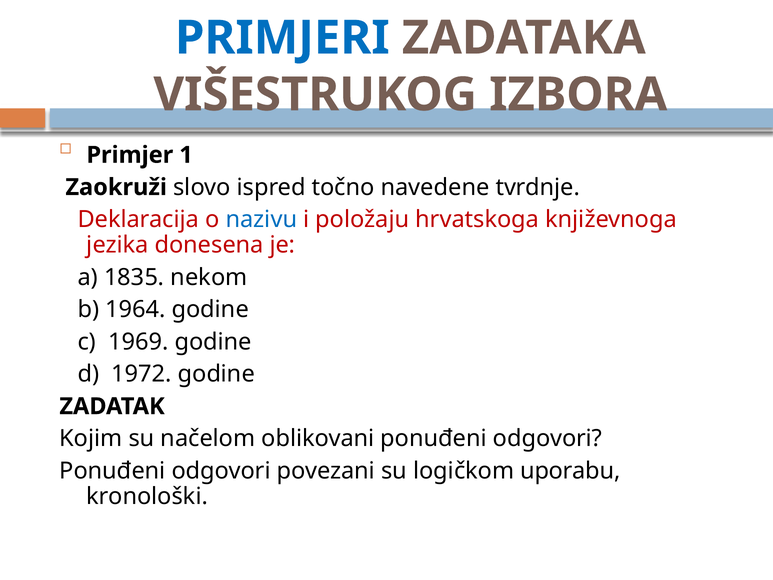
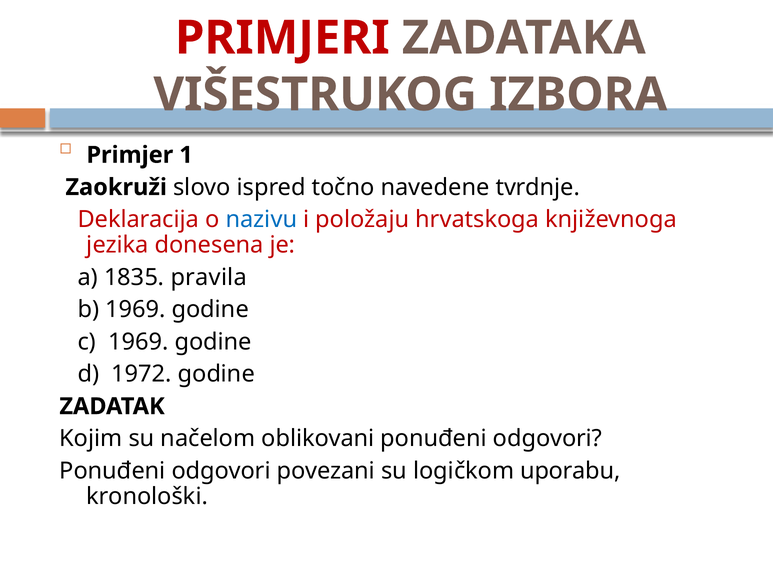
PRIMJERI colour: blue -> red (282, 38)
nekom: nekom -> pravila (209, 277)
b 1964: 1964 -> 1969 (135, 309)
